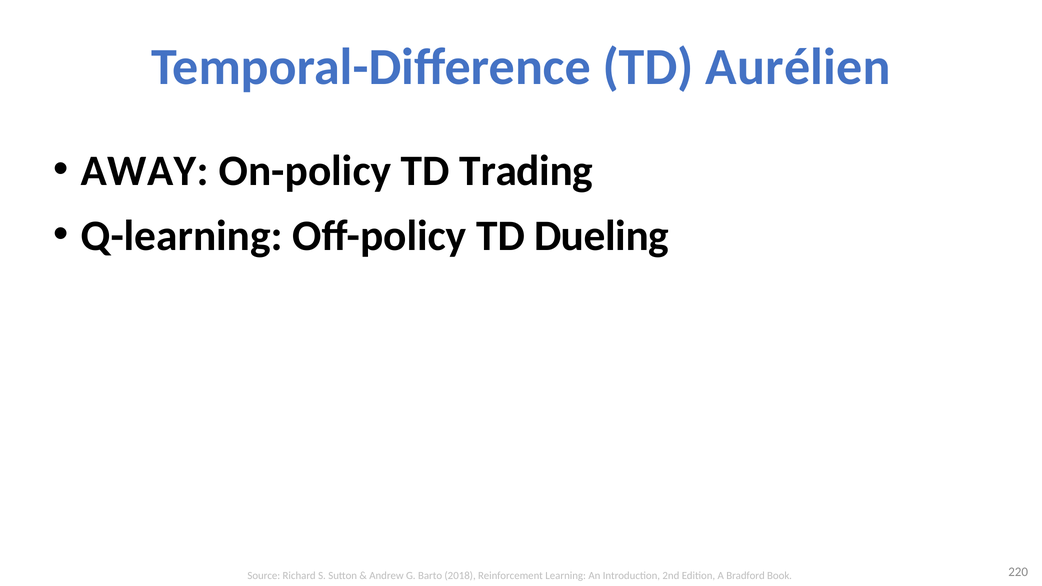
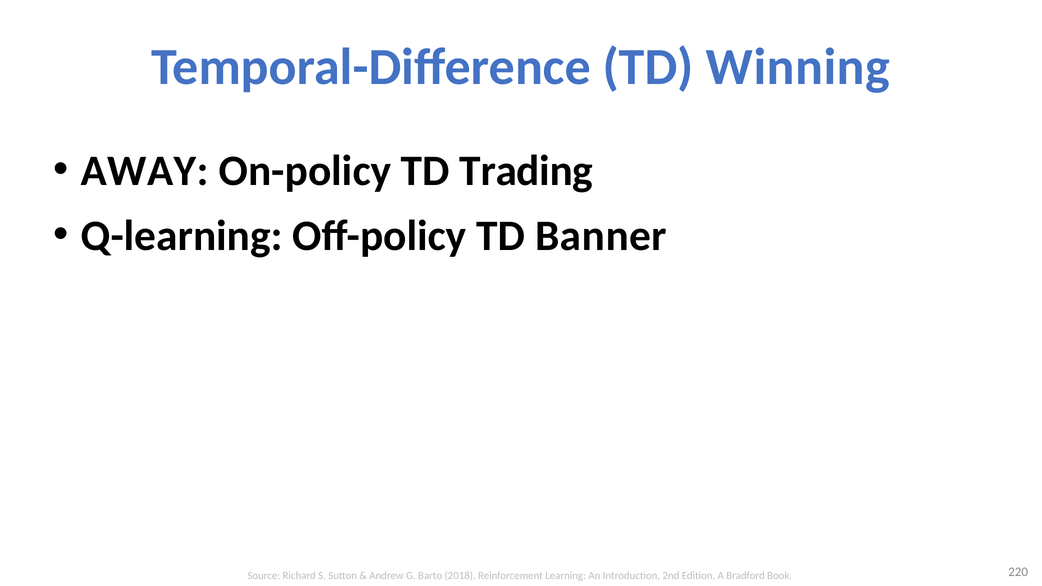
Aurélien: Aurélien -> Winning (798, 67)
Dueling: Dueling -> Banner (601, 236)
